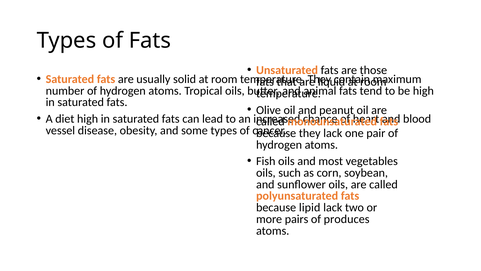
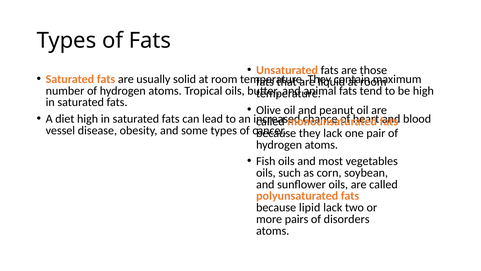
produces: produces -> disorders (347, 219)
